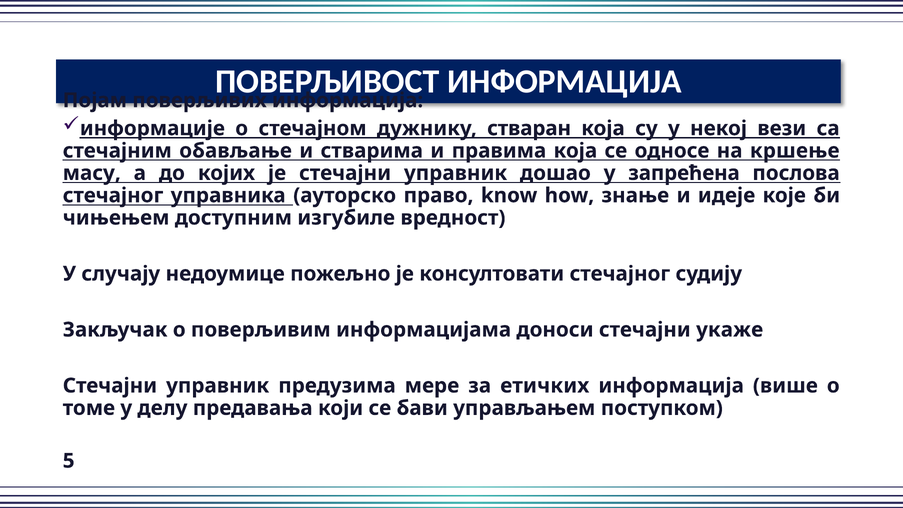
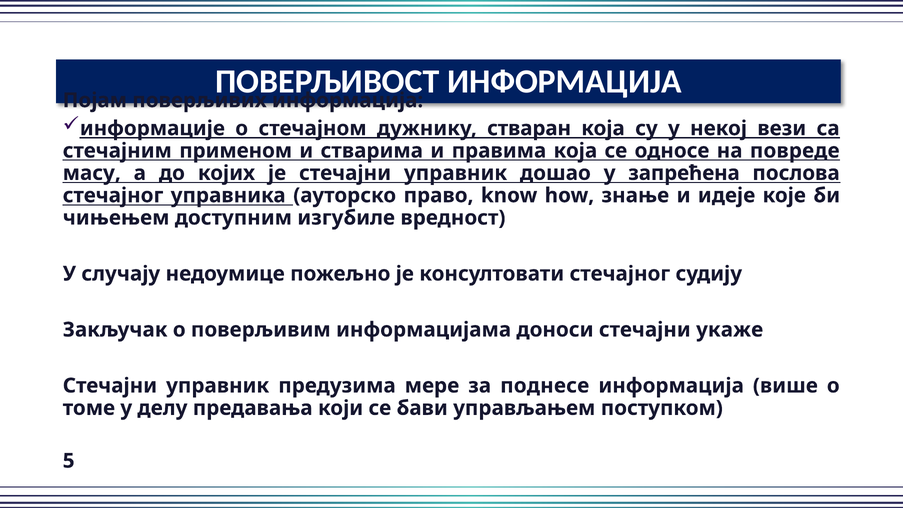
обављање: обављање -> применом (236, 151)
кршење: кршење -> повреде (795, 151)
етичких: етичких -> поднесе (545, 386)
